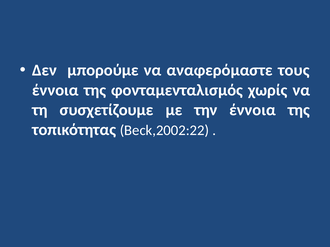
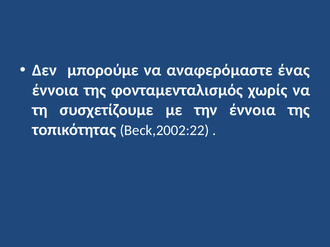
τους: τους -> ένας (294, 70)
